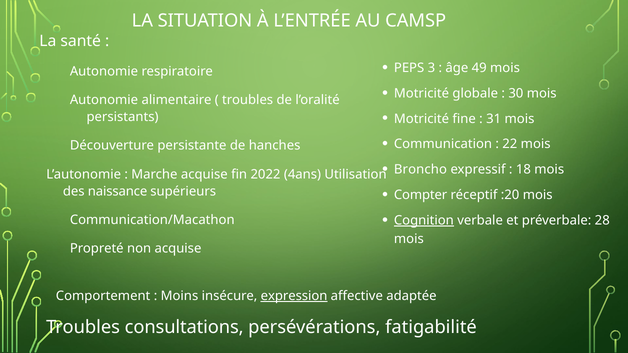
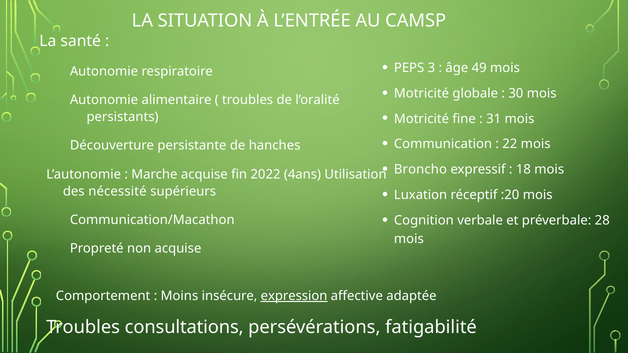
Compter: Compter -> Luxation (421, 195)
naissance: naissance -> nécessité (117, 191)
Cognition underline: present -> none (424, 220)
